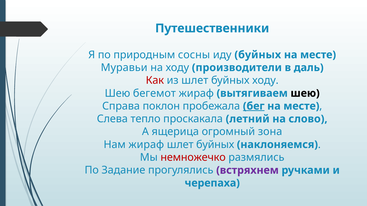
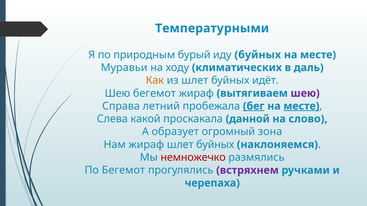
Путешественники: Путешественники -> Температурными (212, 28)
сосны: сосны -> бурый (194, 55)
производители: производители -> климатических (237, 68)
Как colour: red -> orange (155, 81)
буйных ходу: ходу -> идёт (265, 81)
шею colour: black -> purple (305, 93)
поклон: поклон -> летний (161, 106)
месте underline: none -> present (301, 106)
тепло: тепло -> какой (146, 119)
летний: летний -> данной (248, 119)
ящерица: ящерица -> образует (175, 132)
По Задание: Задание -> Бегемот (123, 171)
